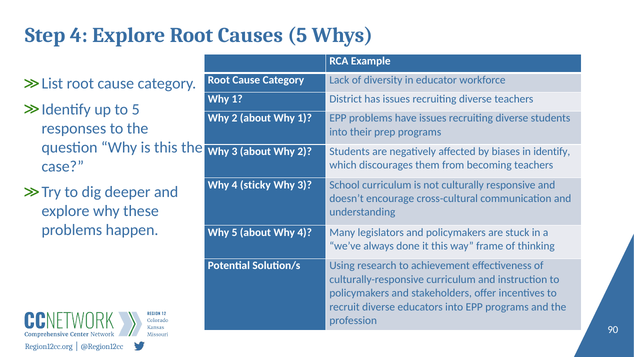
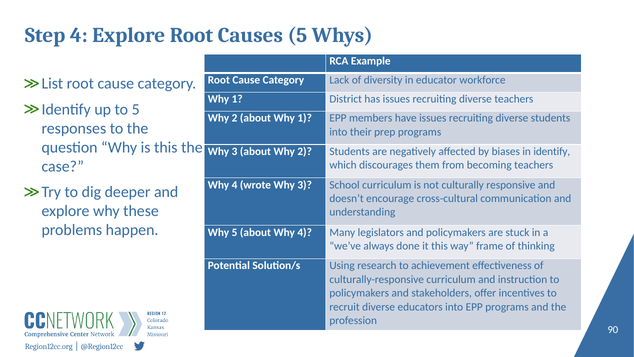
EPP problems: problems -> members (371, 118)
sticky: sticky -> wrote (255, 185)
